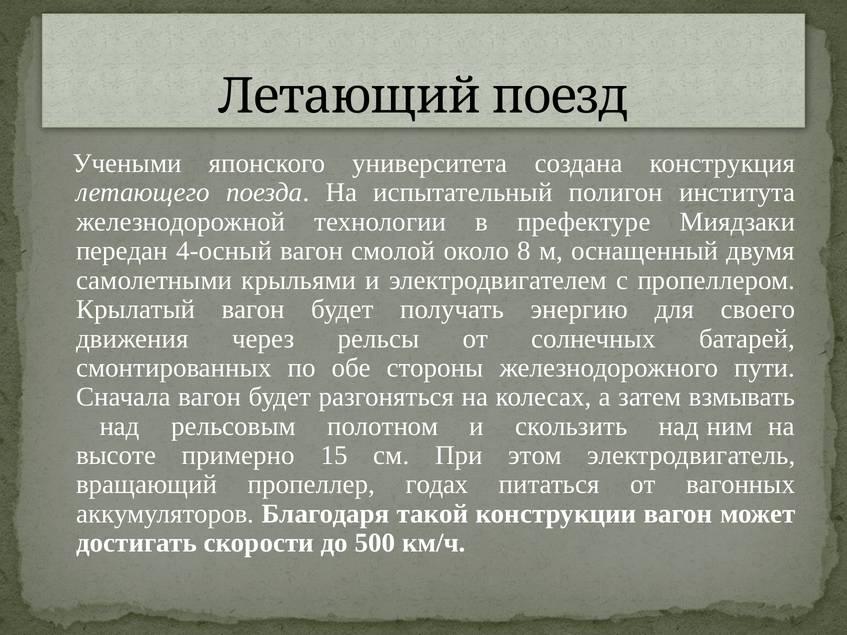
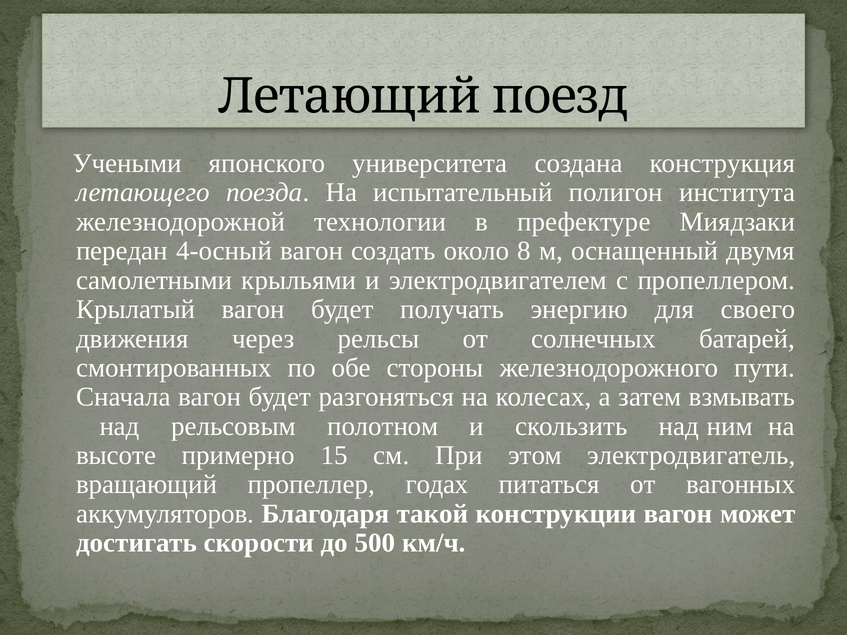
смолой: смолой -> создать (393, 251)
